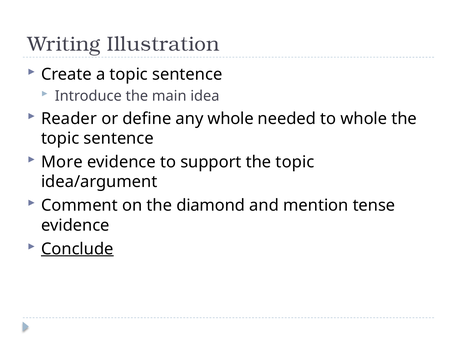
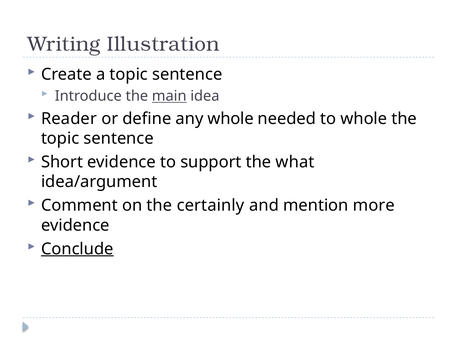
main underline: none -> present (169, 96)
More: More -> Short (62, 162)
support the topic: topic -> what (295, 162)
diamond: diamond -> certainly (211, 205)
tense: tense -> more (374, 205)
